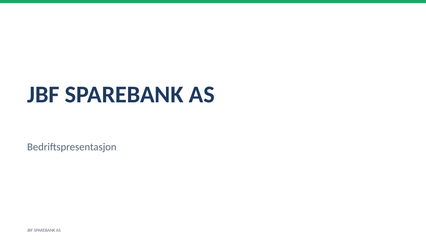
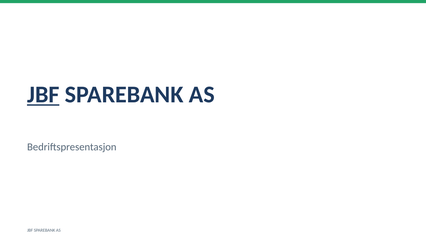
JBF underline: none -> present (43, 94)
